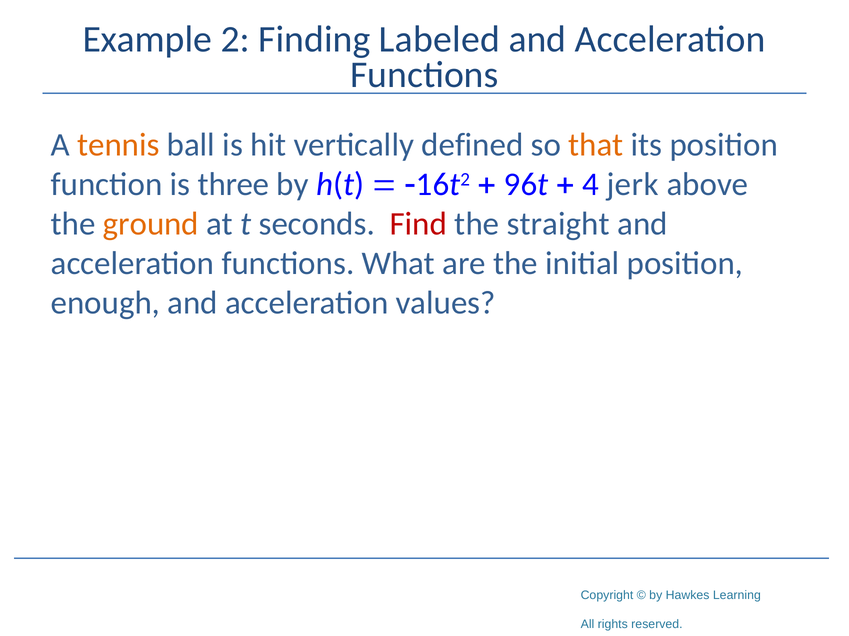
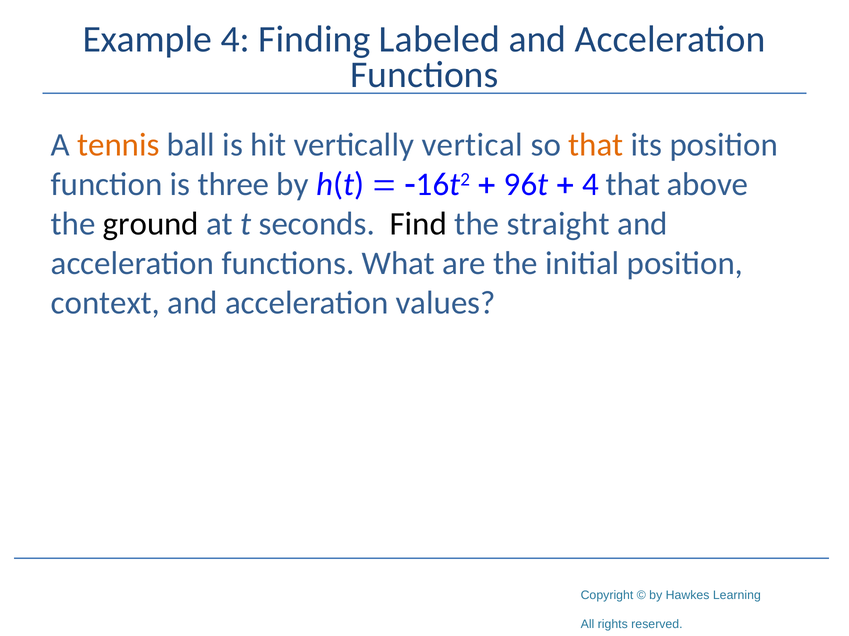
Example 2: 2 -> 4 (235, 39)
defined: defined -> vertical (472, 145)
4 jerk: jerk -> that (633, 185)
ground colour: orange -> black (151, 224)
Find colour: red -> black (418, 224)
enough: enough -> context (105, 303)
